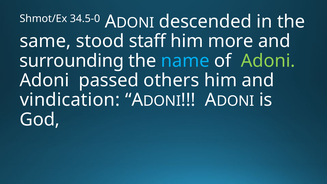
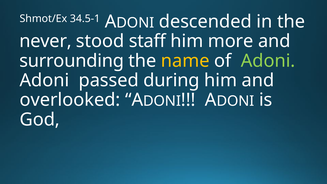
34.5-0: 34.5-0 -> 34.5-1 (85, 19)
same: same -> never (45, 41)
name colour: light blue -> yellow (185, 61)
others: others -> during (172, 80)
vindication: vindication -> overlooked (70, 100)
